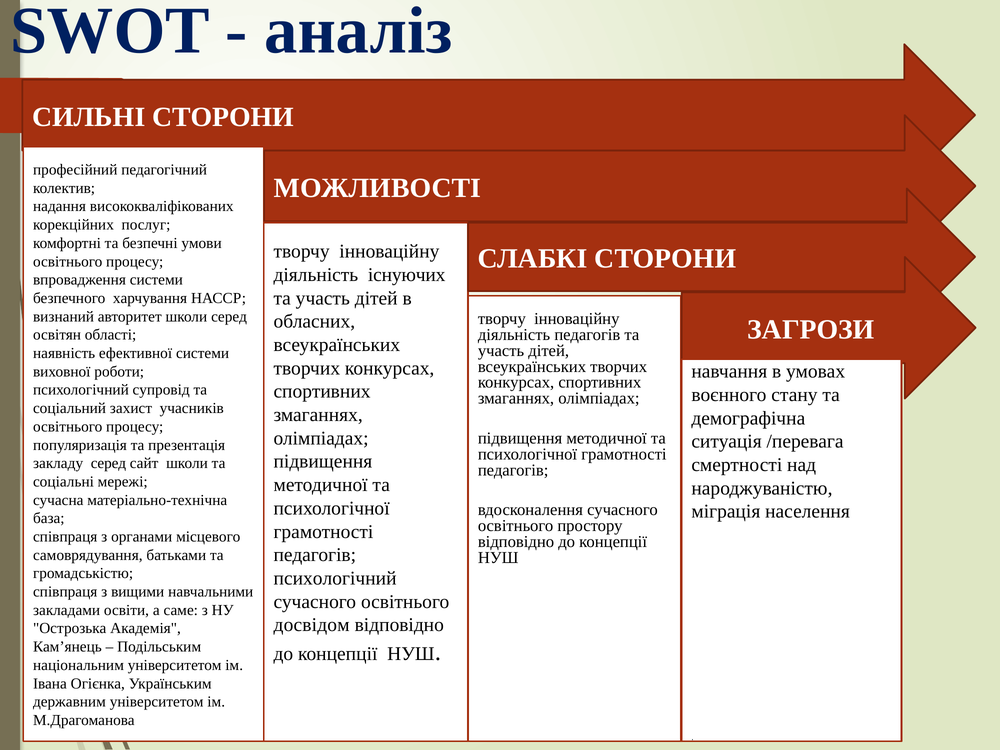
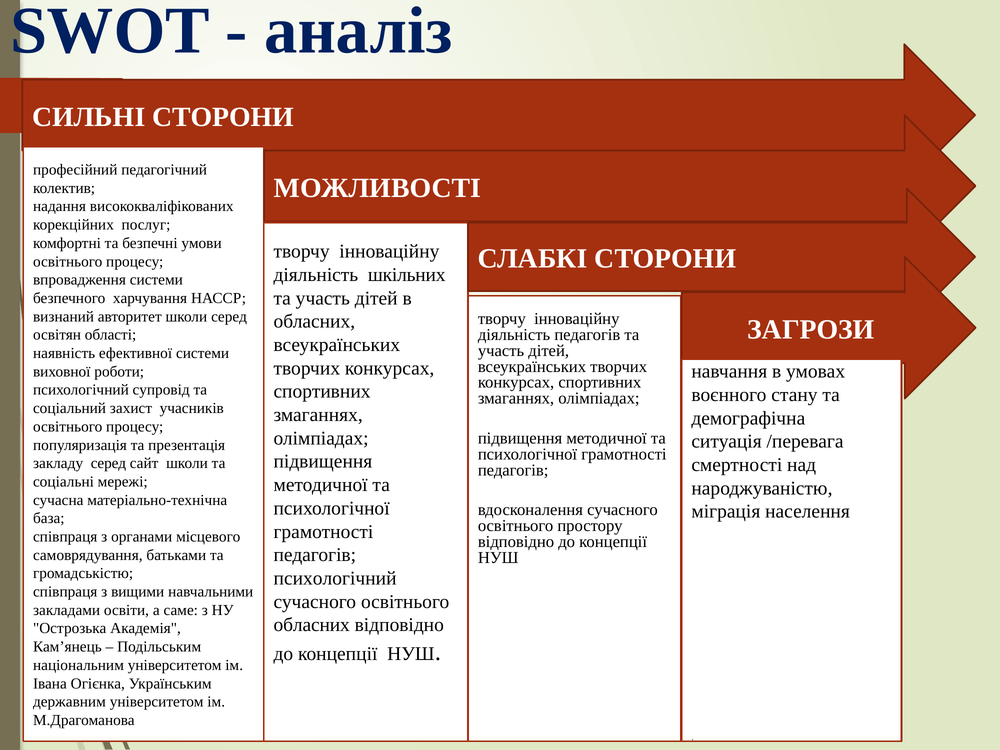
існуючих: існуючих -> шкільних (407, 275)
досвідом: досвідом -> обласних (312, 625)
